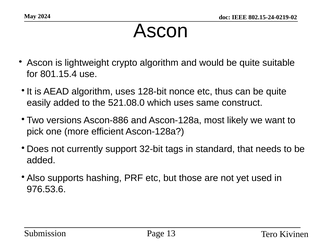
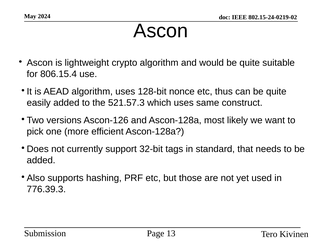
801.15.4: 801.15.4 -> 806.15.4 (59, 74)
521.08.0: 521.08.0 -> 521.57.3 (126, 103)
Ascon-886: Ascon-886 -> Ascon-126 (106, 121)
976.53.6: 976.53.6 -> 776.39.3 (46, 190)
